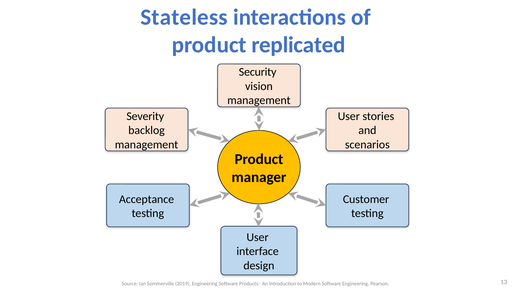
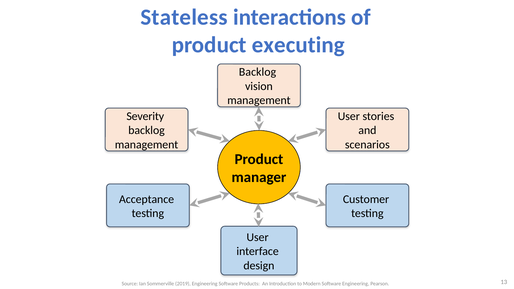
replicated: replicated -> executing (298, 45)
Security: Security -> Backlog (258, 72)
